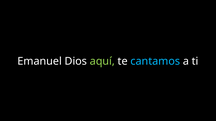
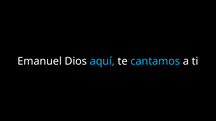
aquí colour: light green -> light blue (102, 61)
